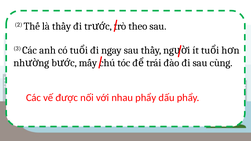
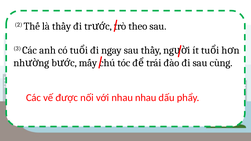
nhau phẩy: phẩy -> nhau (146, 98)
